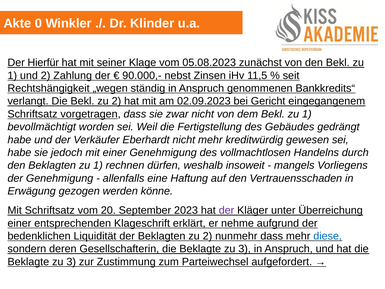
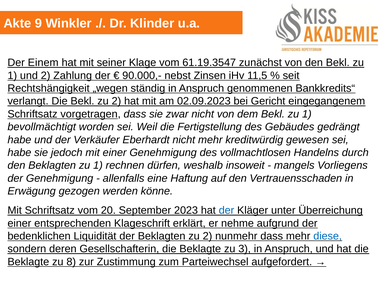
0: 0 -> 9 (38, 23)
Hierfür: Hierfür -> Einem (43, 63)
05.08.2023: 05.08.2023 -> 61.19.3547 (209, 63)
der colour: purple -> blue (226, 210)
3: 3 -> 8 (71, 262)
